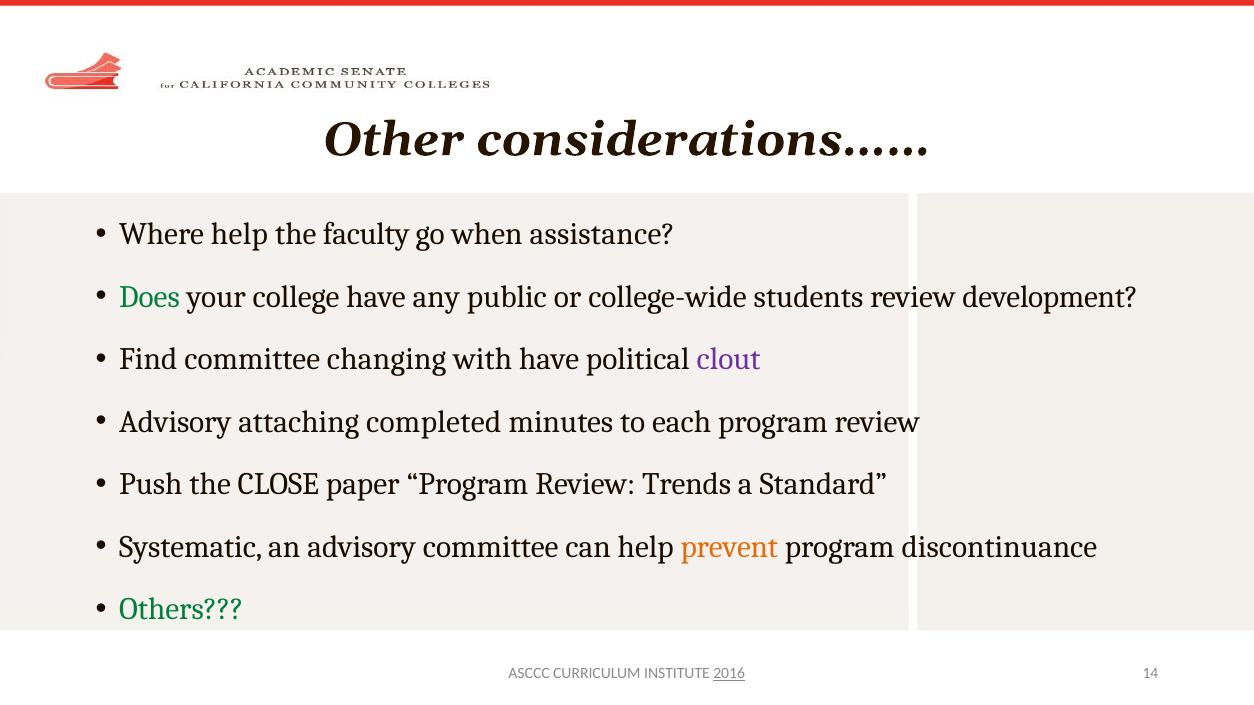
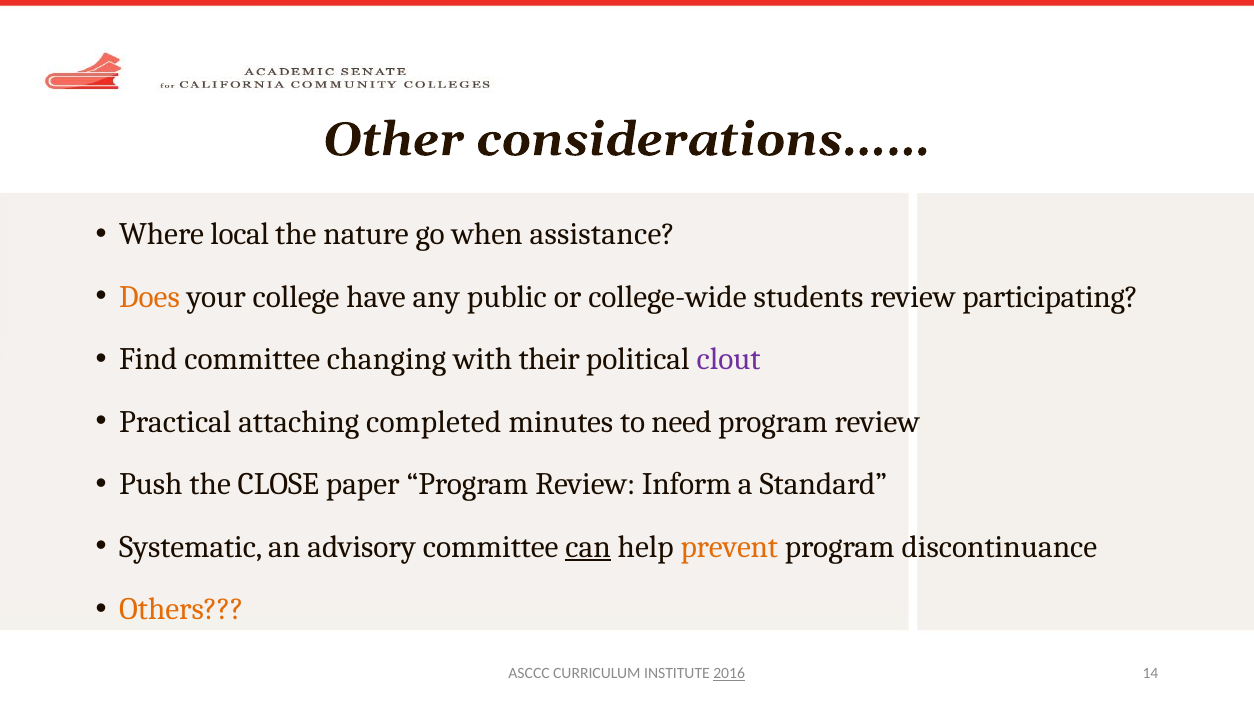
Where help: help -> local (240, 234)
faculty: faculty -> nature (366, 234)
Does colour: green -> orange (149, 297)
development: development -> participating (1050, 297)
with have: have -> their (549, 359)
Advisory: Advisory -> Practical (175, 422)
each: each -> need (682, 422)
Trends: Trends -> Inform (687, 485)
can underline: none -> present (588, 547)
Others colour: green -> orange (181, 610)
